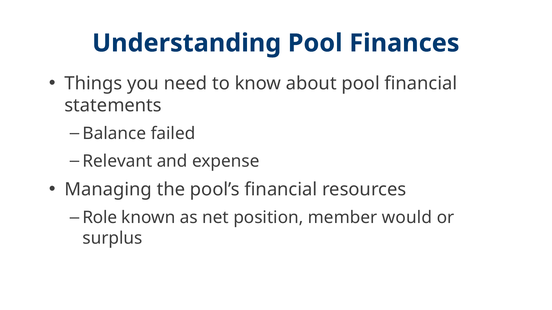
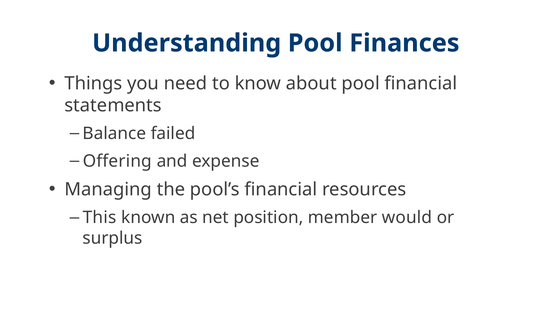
Relevant: Relevant -> Offering (117, 161)
Role: Role -> This (100, 218)
